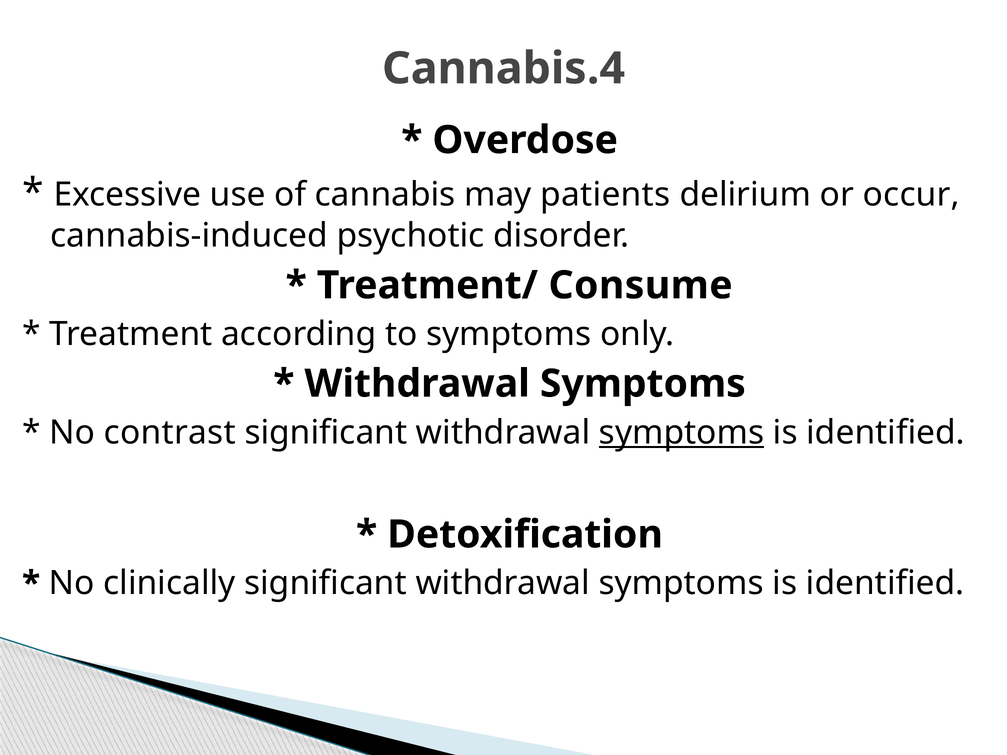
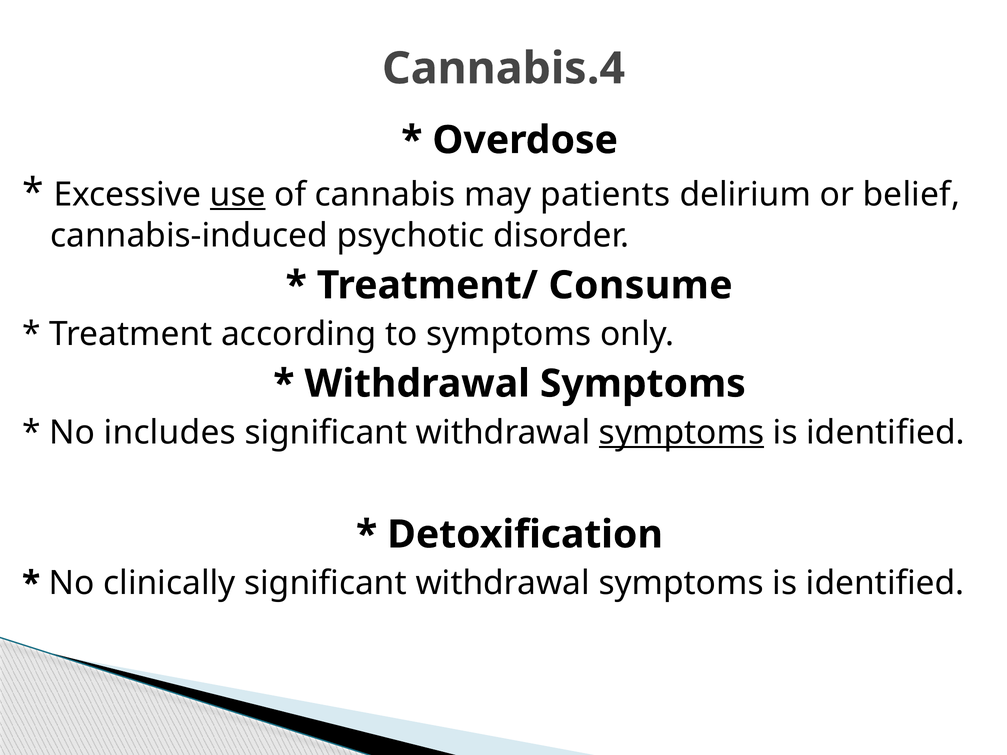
use underline: none -> present (238, 195)
occur: occur -> belief (911, 195)
contrast: contrast -> includes (170, 433)
